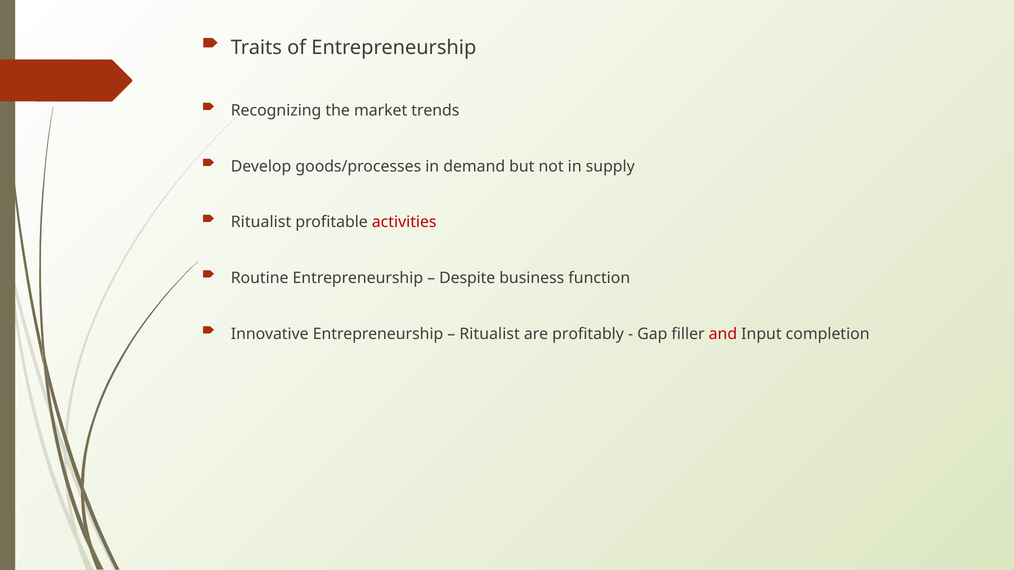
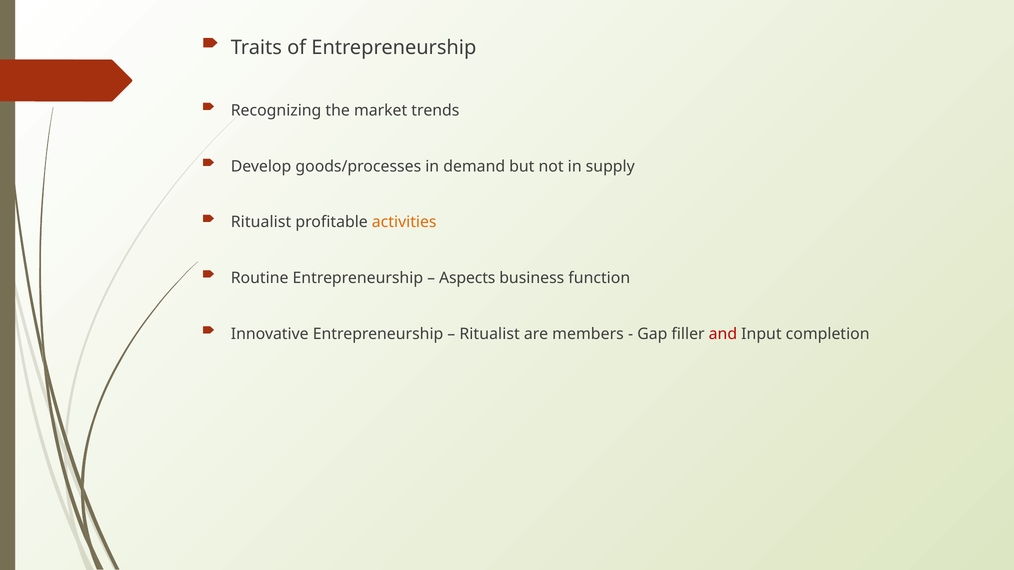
activities colour: red -> orange (404, 222)
Despite: Despite -> Aspects (467, 278)
profitably: profitably -> members (588, 334)
